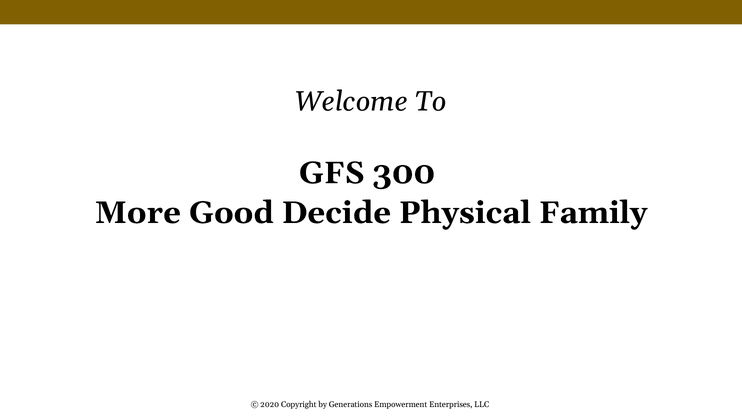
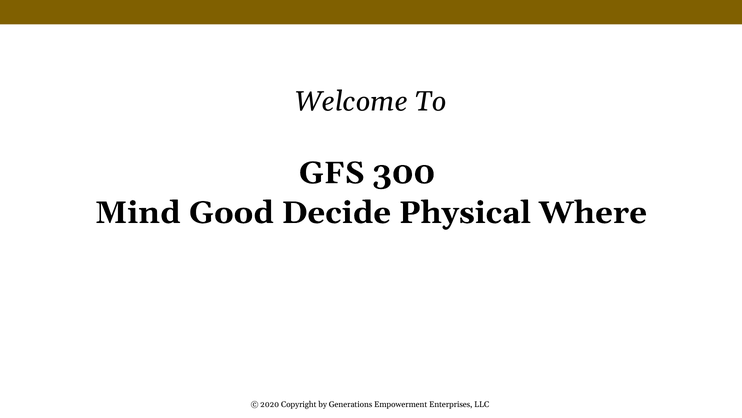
More: More -> Mind (138, 212)
Family: Family -> Where (593, 212)
